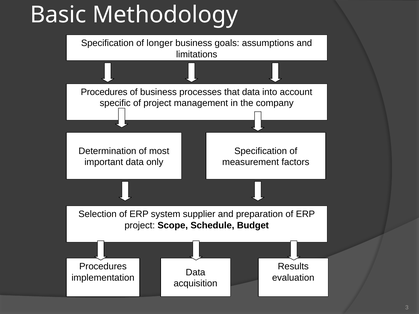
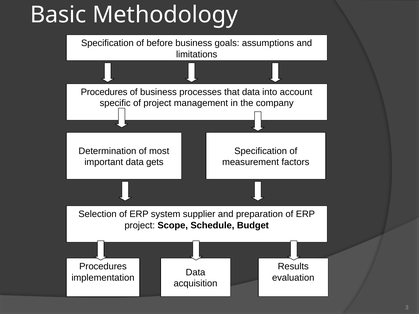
longer: longer -> before (160, 43)
only: only -> gets (155, 162)
